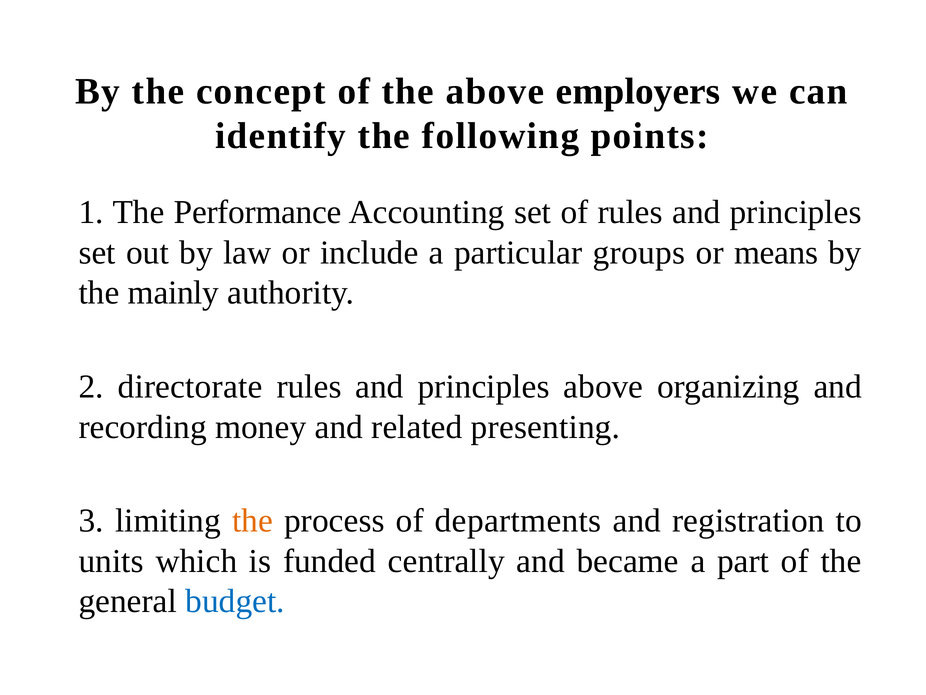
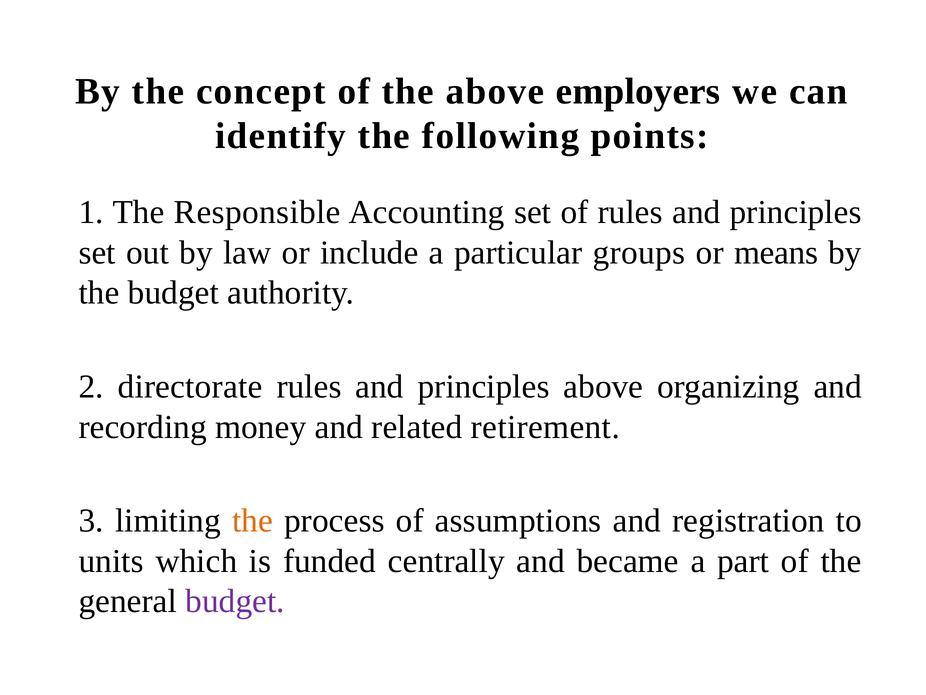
Performance: Performance -> Responsible (257, 212)
the mainly: mainly -> budget (173, 293)
presenting: presenting -> retirement (545, 427)
departments: departments -> assumptions (518, 520)
budget colour: blue -> purple (235, 601)
